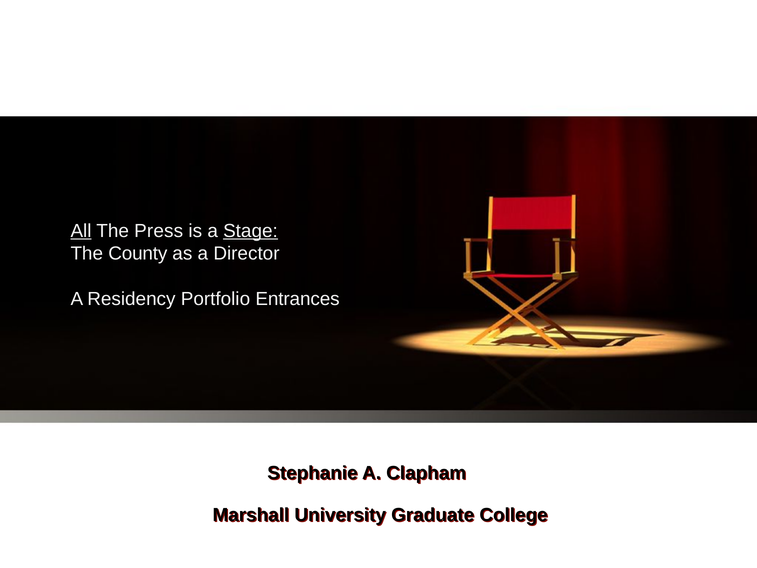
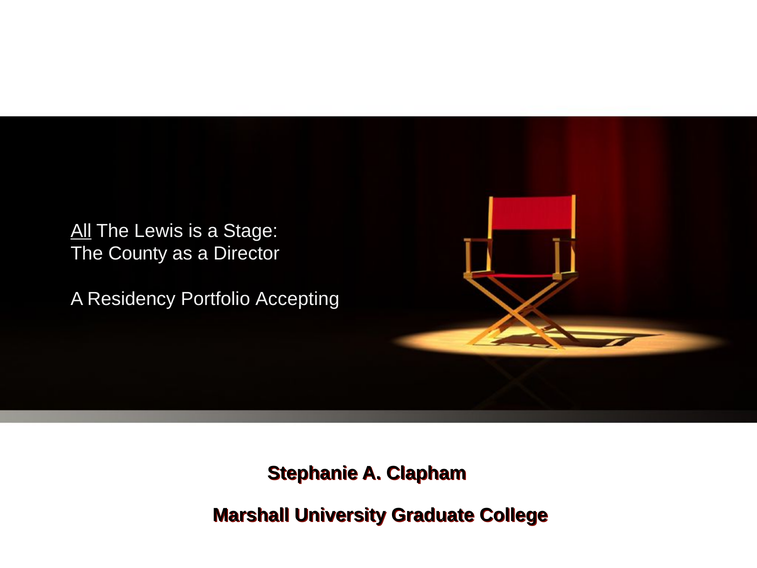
Press: Press -> Lewis (159, 231)
Stage underline: present -> none (250, 231)
Entrances: Entrances -> Accepting (297, 299)
